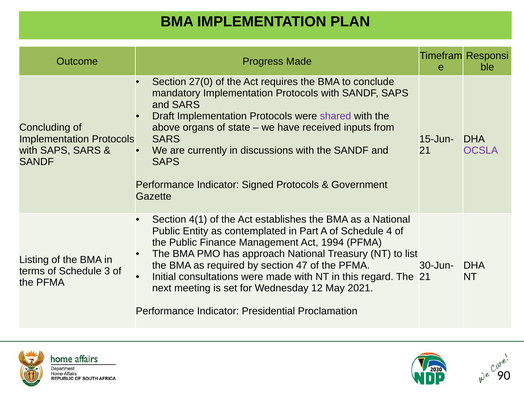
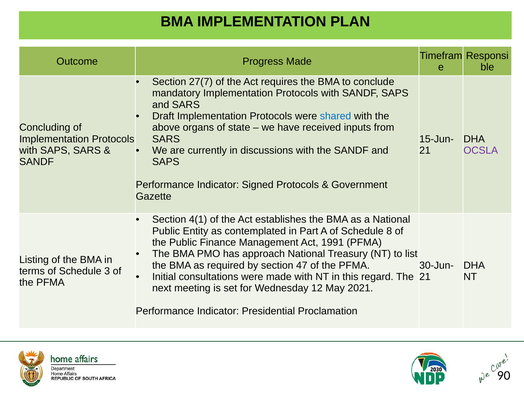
27(0: 27(0 -> 27(7 (201, 82)
shared colour: purple -> blue (336, 116)
4: 4 -> 8 (389, 231)
1994: 1994 -> 1991 (333, 243)
